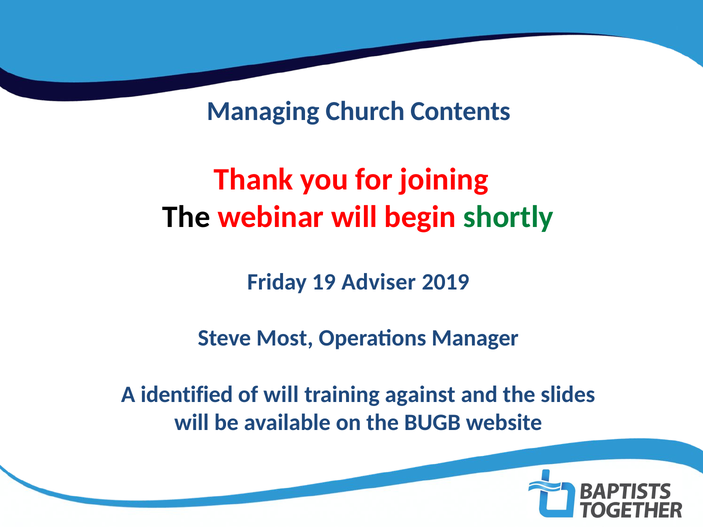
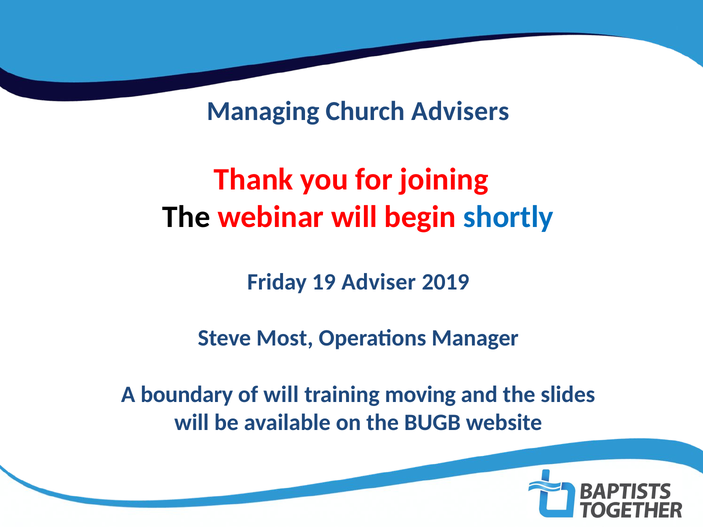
Contents: Contents -> Advisers (460, 111)
shortly colour: green -> blue (508, 217)
identified: identified -> boundary (187, 395)
against: against -> moving (420, 395)
